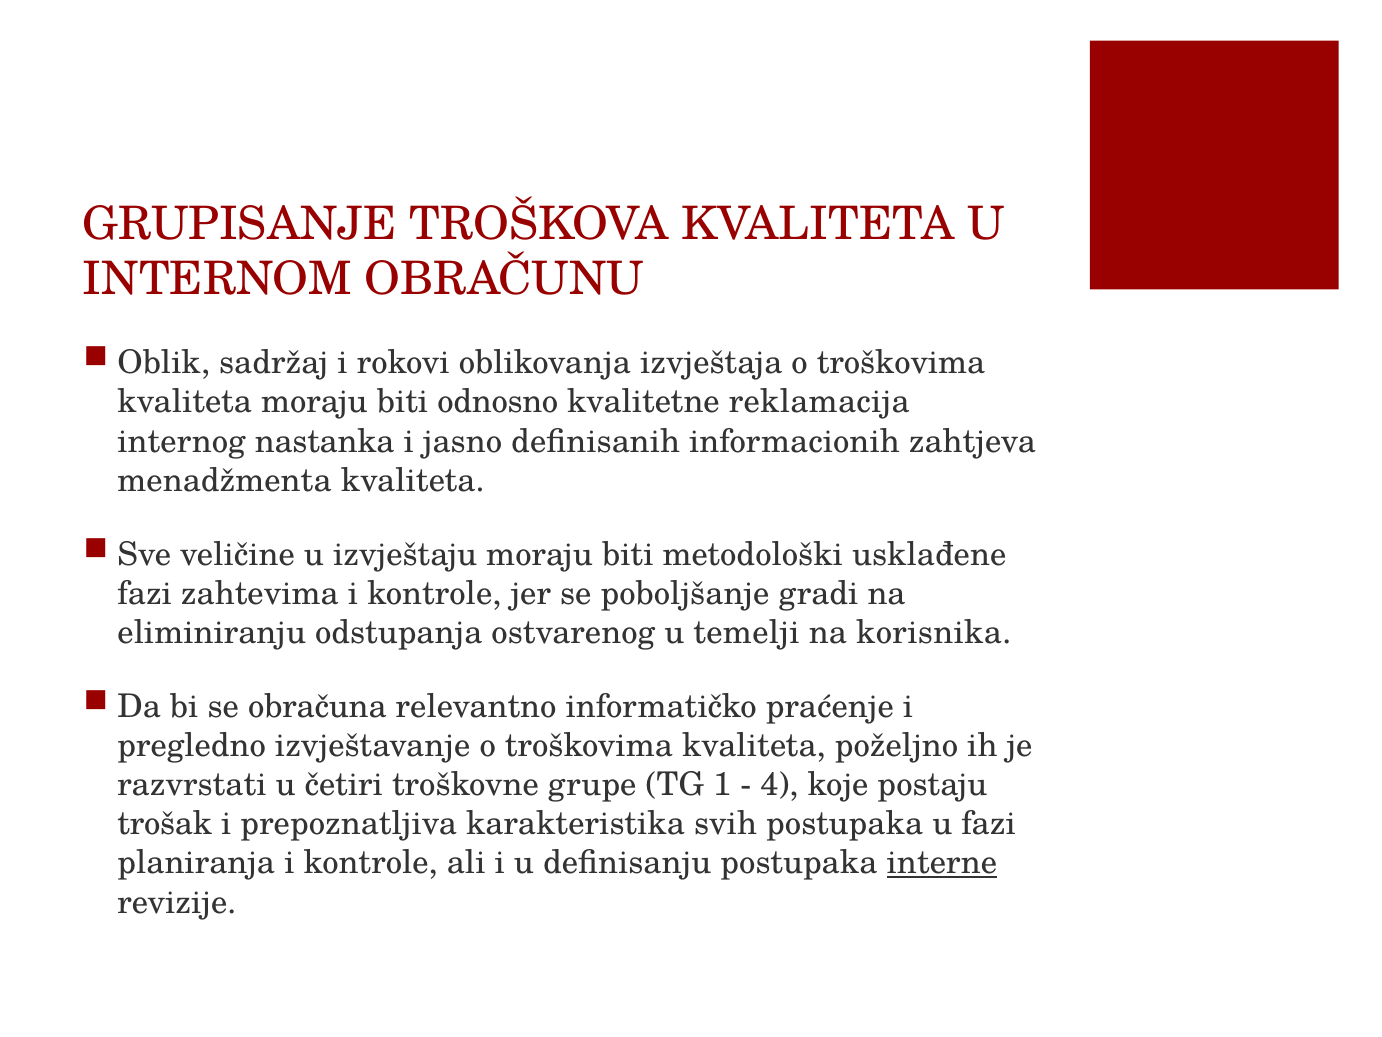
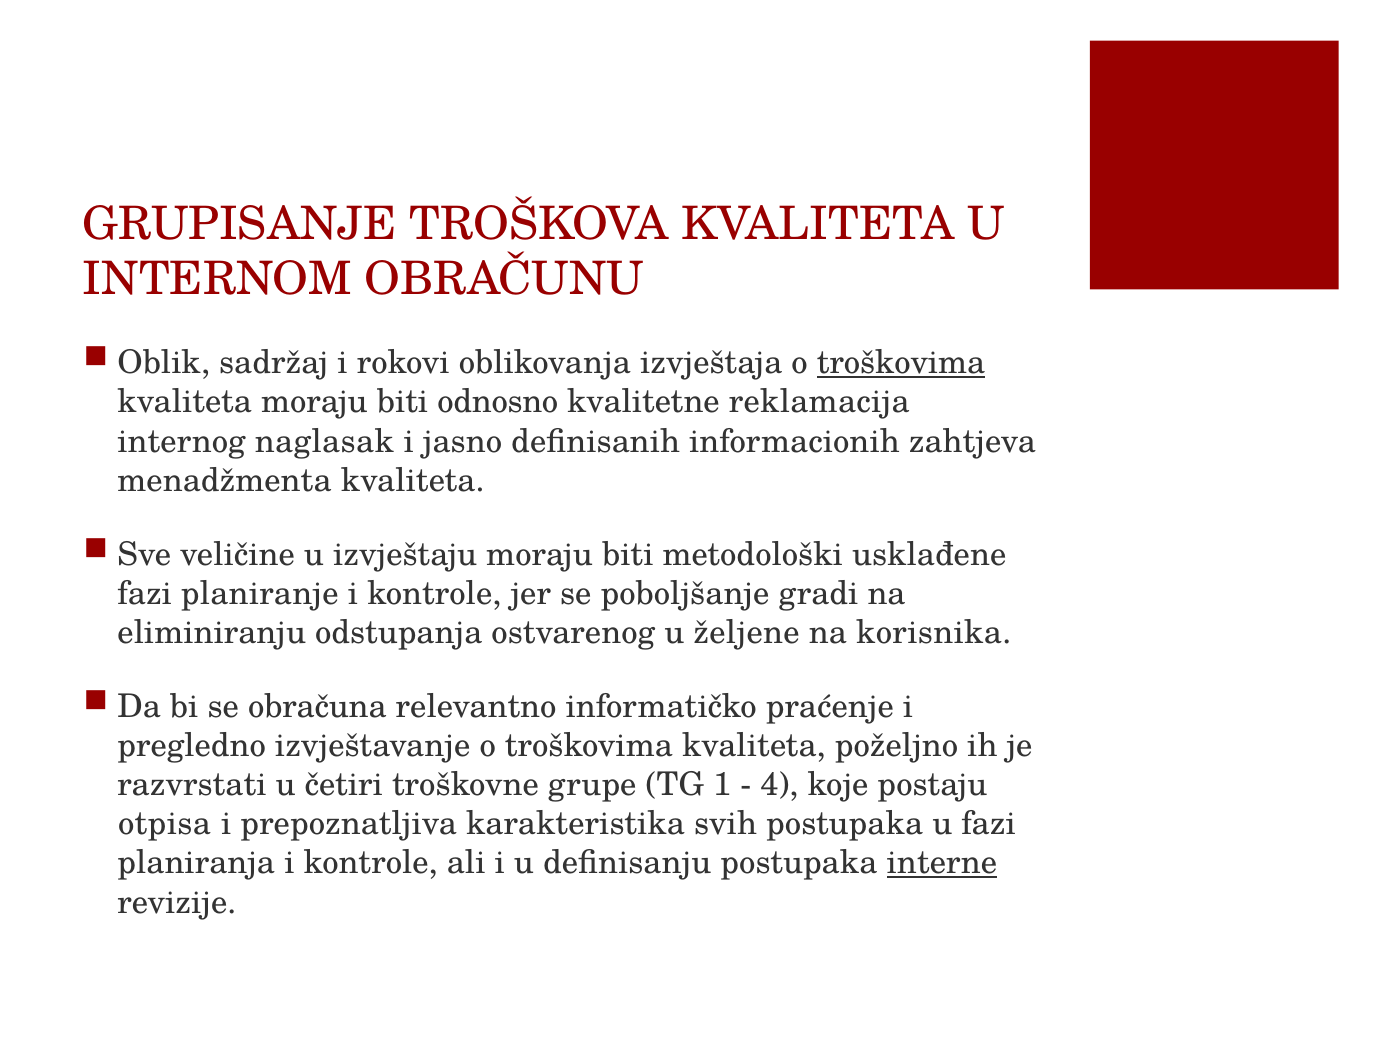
troškovima underline: none -> present (901, 363)
nastanka: nastanka -> naglasak (324, 441)
zahtevima: zahtevima -> planiranje (260, 593)
temelji: temelji -> željene (747, 632)
trošak: trošak -> otpisa (165, 824)
